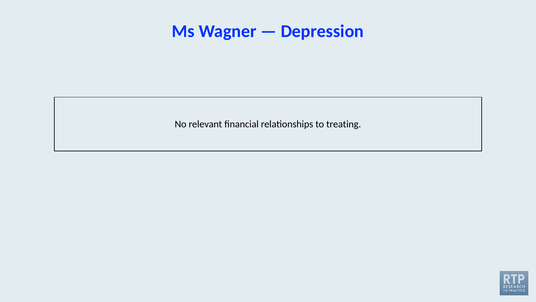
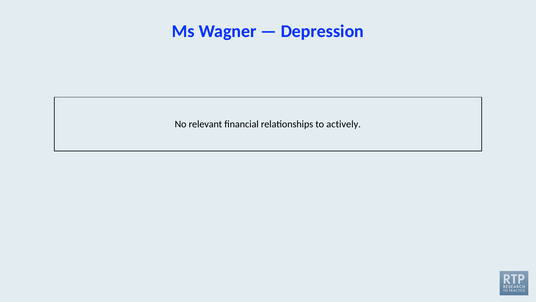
treating: treating -> actively (344, 124)
